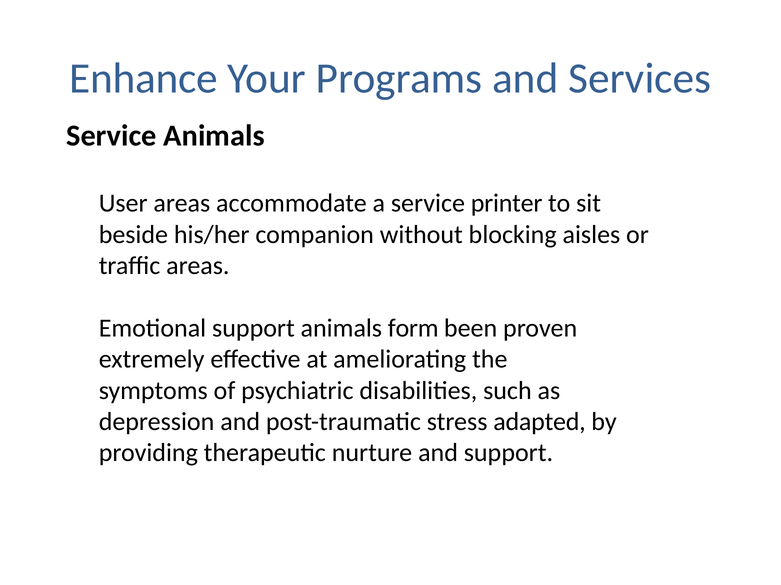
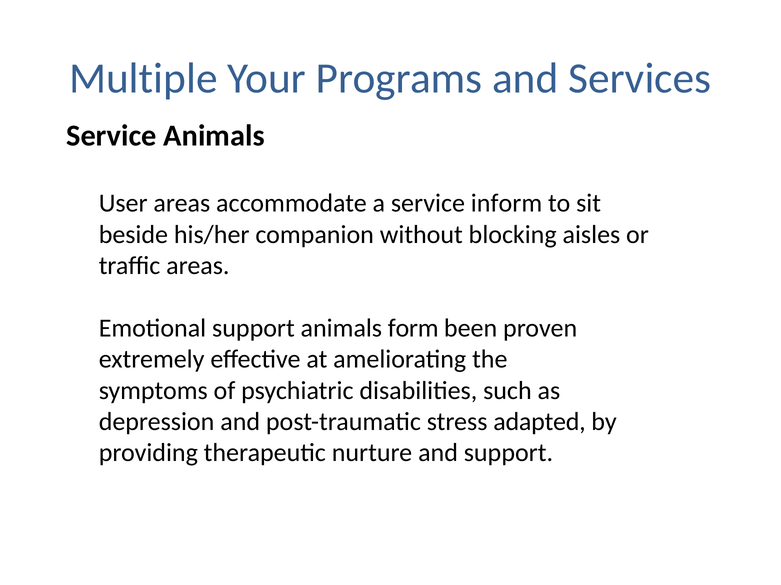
Enhance: Enhance -> Multiple (143, 78)
printer: printer -> inform (506, 204)
